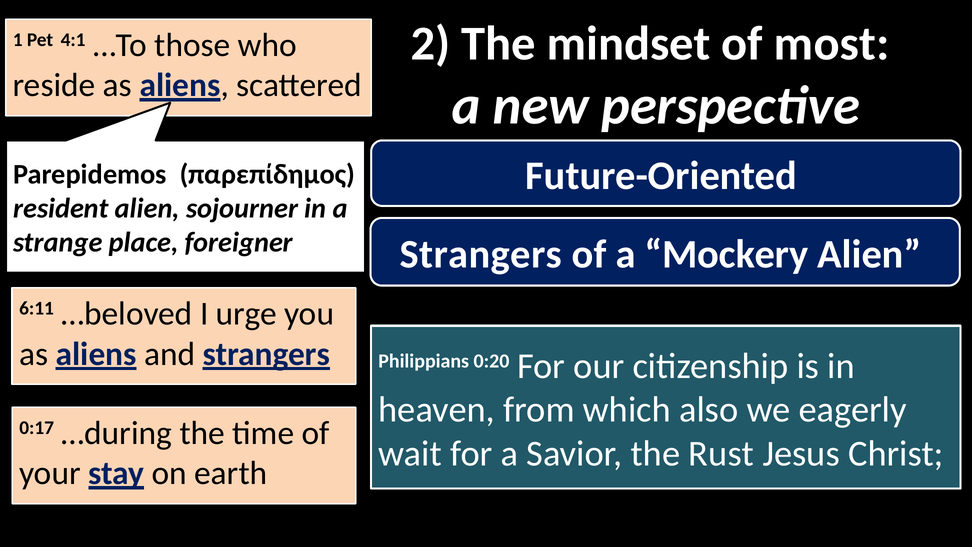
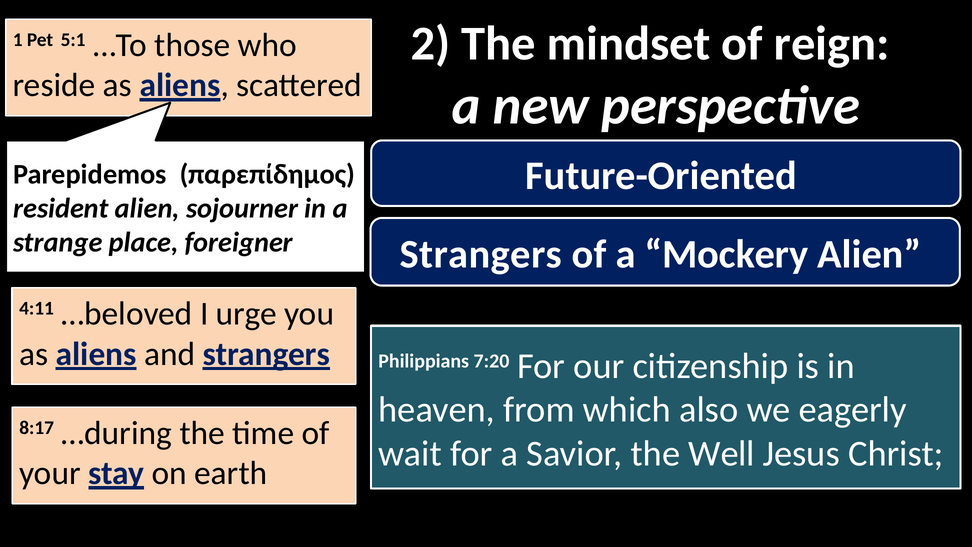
most: most -> reign (832, 43)
4:1: 4:1 -> 5:1 (73, 40)
6:11: 6:11 -> 4:11 (37, 308)
0:20: 0:20 -> 7:20 (491, 361)
0:17: 0:17 -> 8:17 (37, 428)
Rust: Rust -> Well (722, 453)
